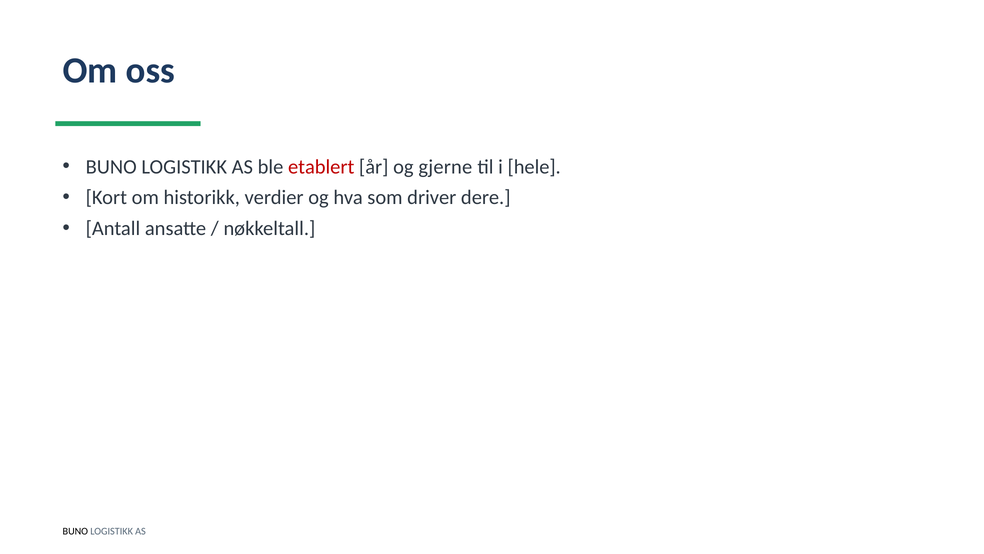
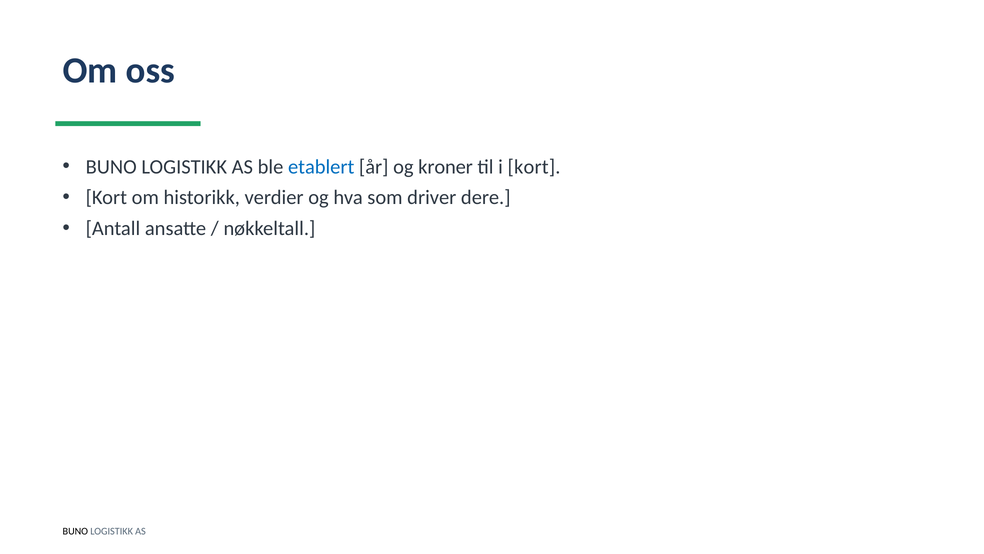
etablert colour: red -> blue (321, 167)
gjerne: gjerne -> kroner (446, 167)
i hele: hele -> kort (534, 167)
